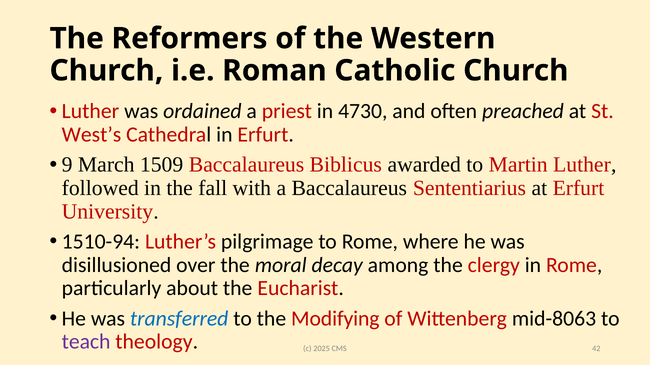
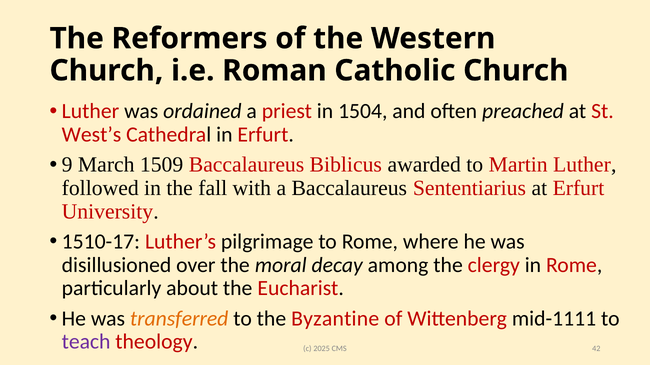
4730: 4730 -> 1504 (363, 111)
1510-94: 1510-94 -> 1510-17 (101, 242)
transferred colour: blue -> orange (179, 319)
Modifying: Modifying -> Byzantine (335, 319)
mid-8063: mid-8063 -> mid-1111 (554, 319)
